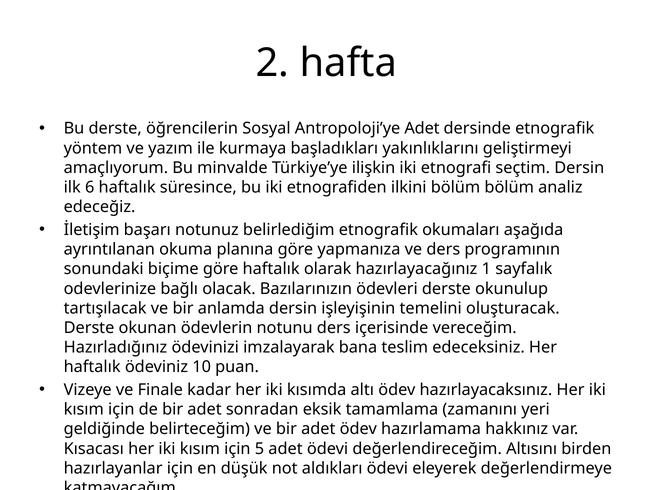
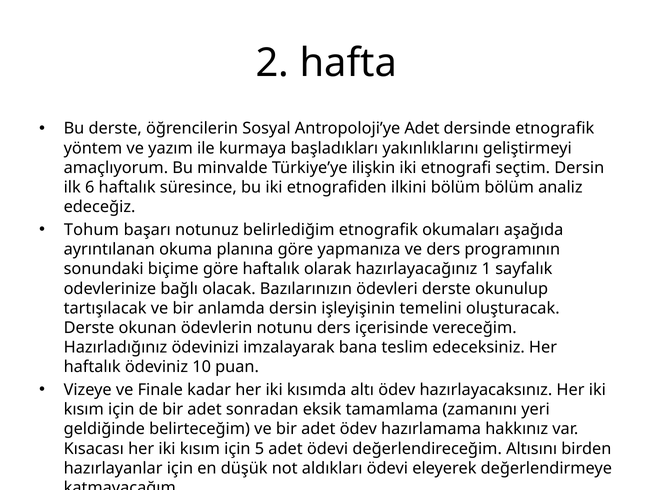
İletişim: İletişim -> Tohum (91, 230)
